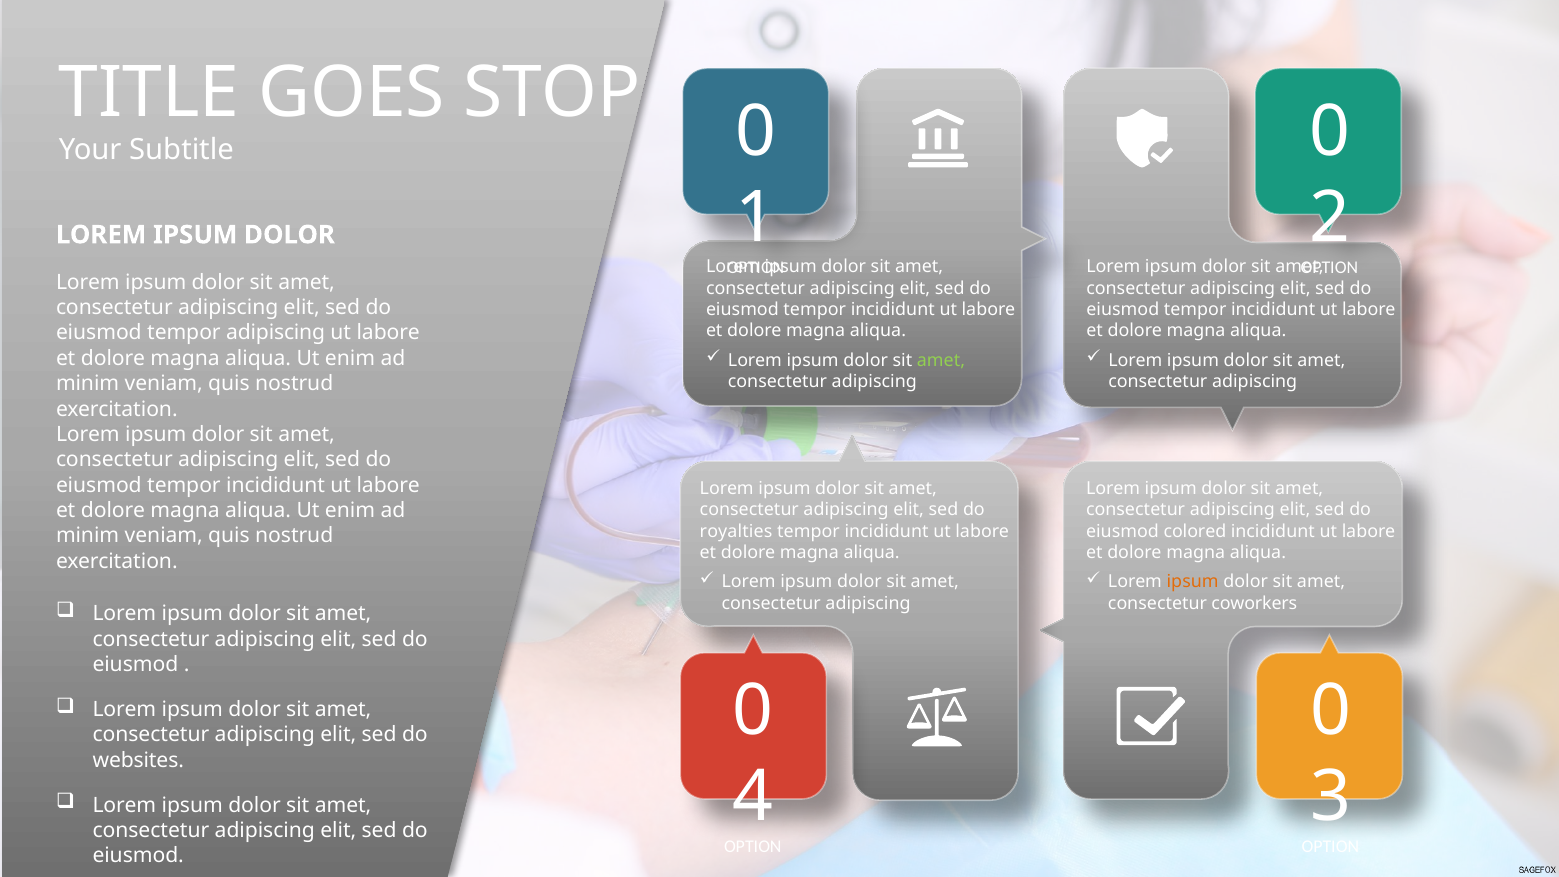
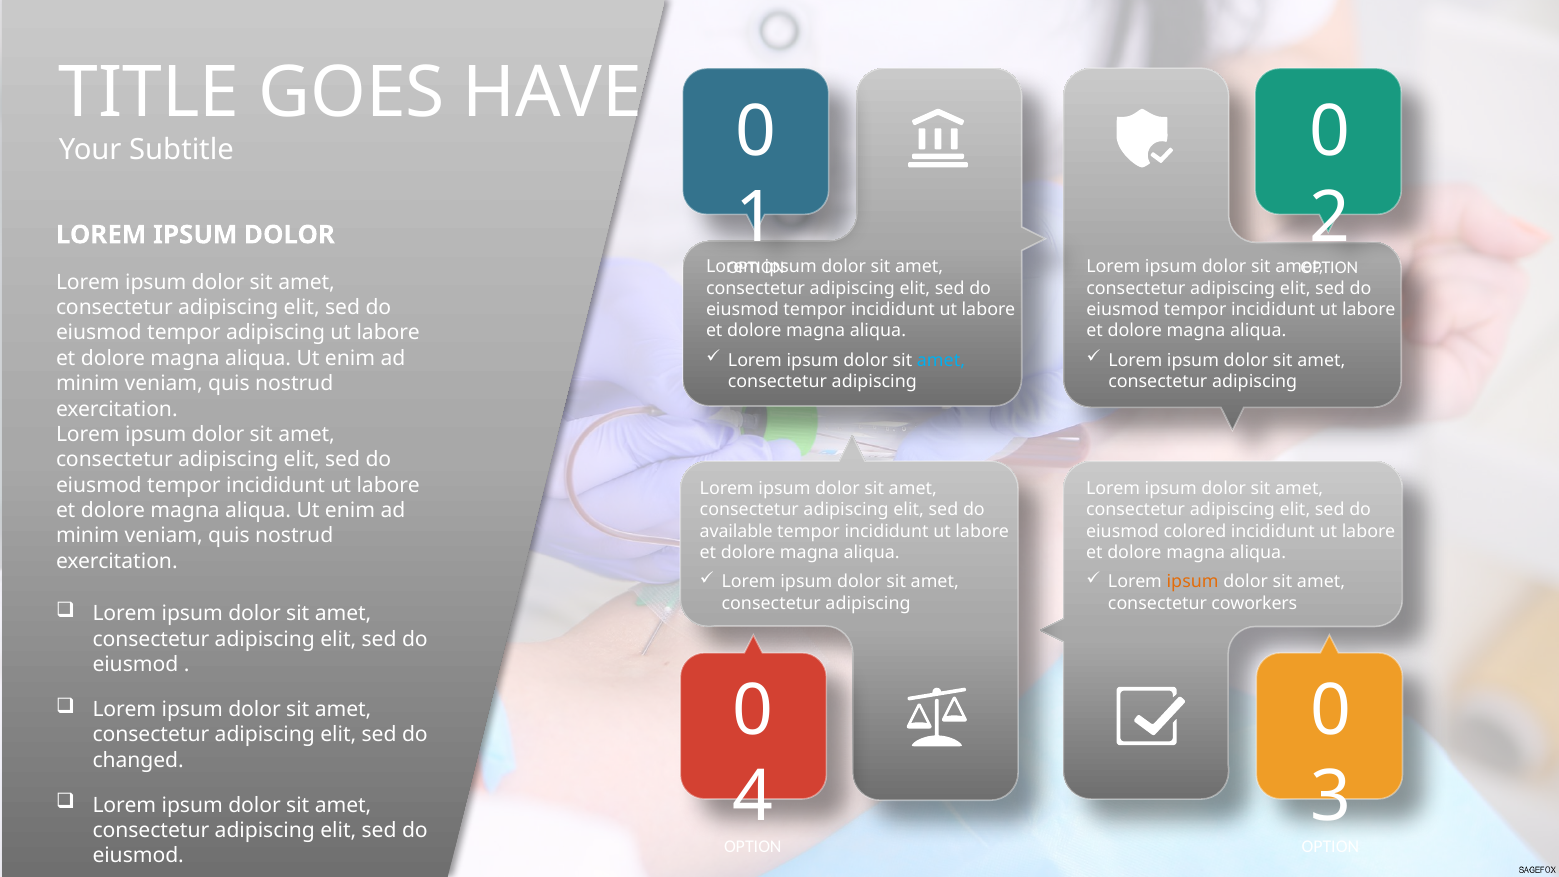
STOP: STOP -> HAVE (552, 93)
amet colour: light green -> light blue (941, 360)
royalties: royalties -> available (736, 531)
websites: websites -> changed (138, 760)
